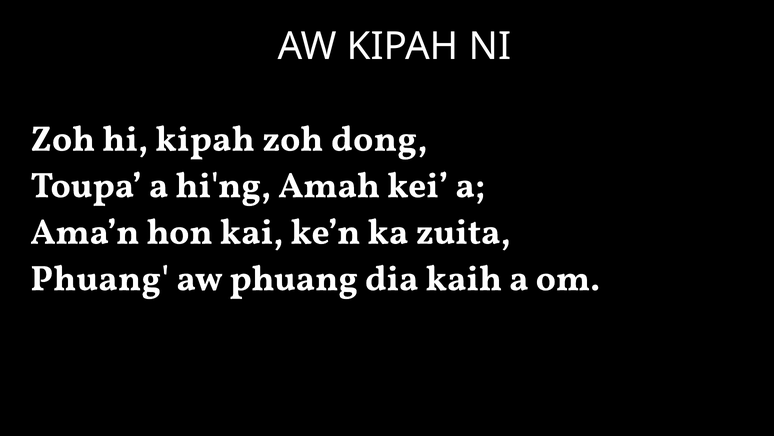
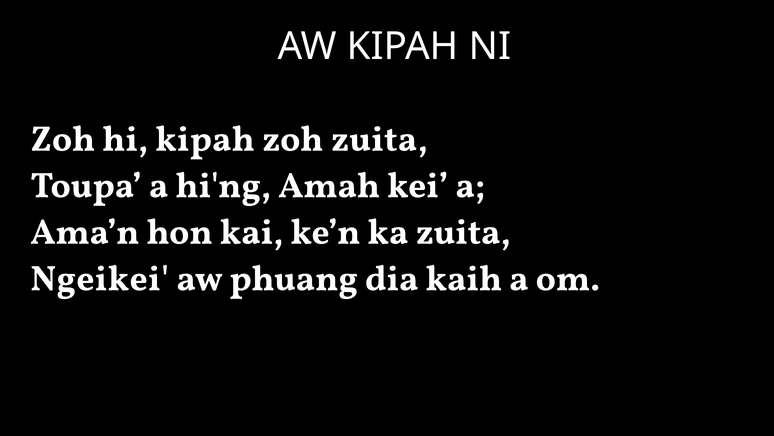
zoh dong: dong -> zuita (379, 139)
Phuang: Phuang -> Ngeikei (100, 278)
